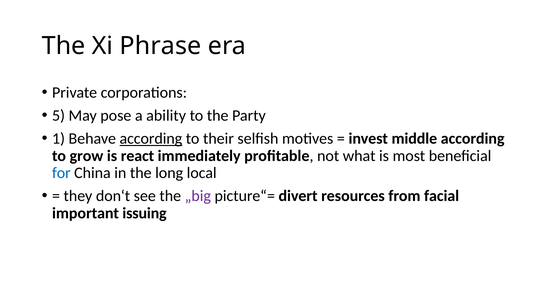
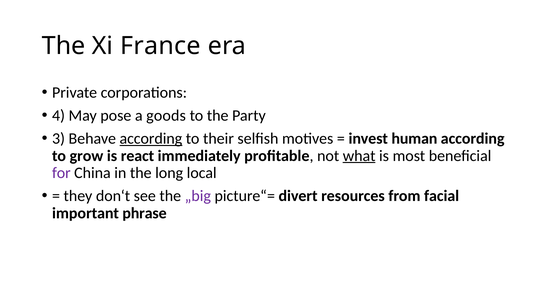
Phrase: Phrase -> France (160, 46)
5: 5 -> 4 (59, 116)
ability: ability -> goods (166, 116)
1: 1 -> 3 (59, 139)
middle: middle -> human (414, 139)
what underline: none -> present (359, 156)
for colour: blue -> purple (61, 173)
issuing: issuing -> phrase (144, 213)
